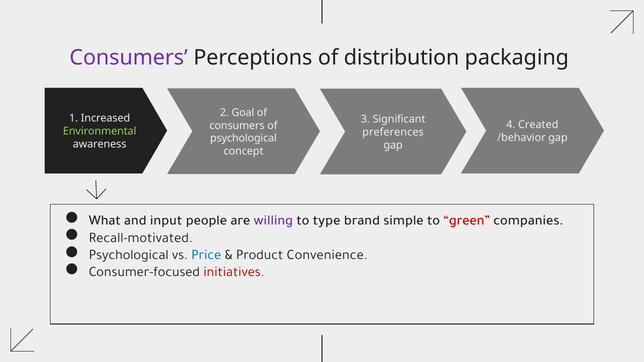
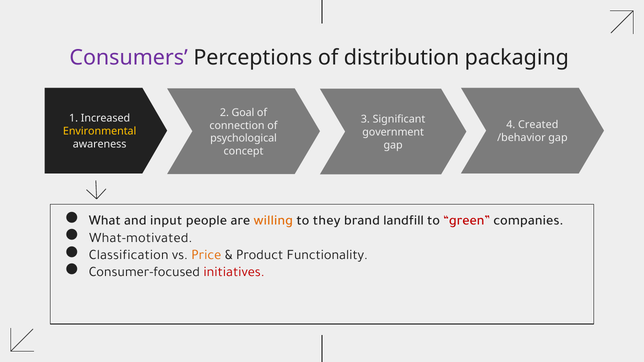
consumers: consumers -> connection (237, 126)
Environmental colour: light green -> yellow (100, 131)
preferences: preferences -> government (393, 132)
willing colour: purple -> orange (273, 220)
type: type -> they (327, 220)
simple: simple -> landfill (404, 220)
Recall-motivated: Recall-motivated -> What-motivated (141, 238)
Psychological: Psychological -> Classification (129, 255)
Price colour: blue -> orange (206, 255)
Convenience: Convenience -> Functionality (327, 255)
